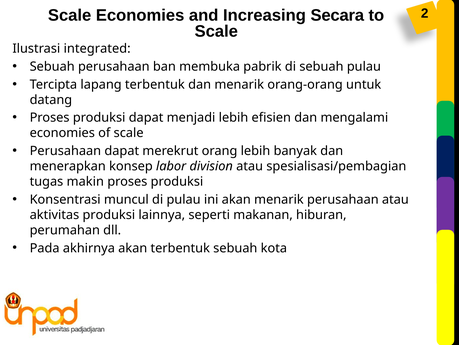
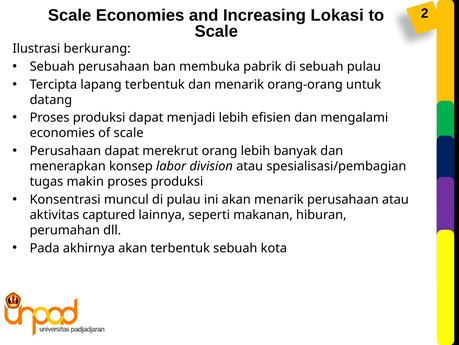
Secara: Secara -> Lokasi (337, 15)
integrated: integrated -> berkurang (97, 49)
aktivitas produksi: produksi -> captured (109, 214)
